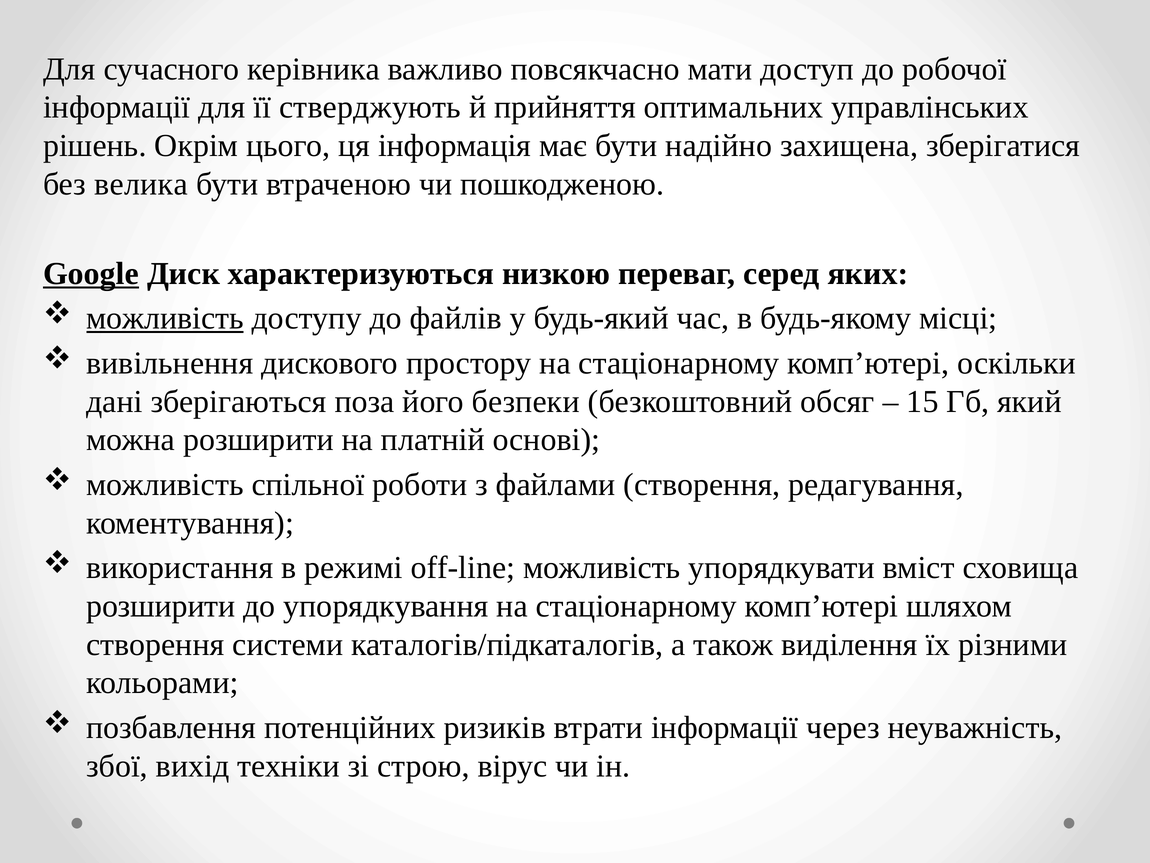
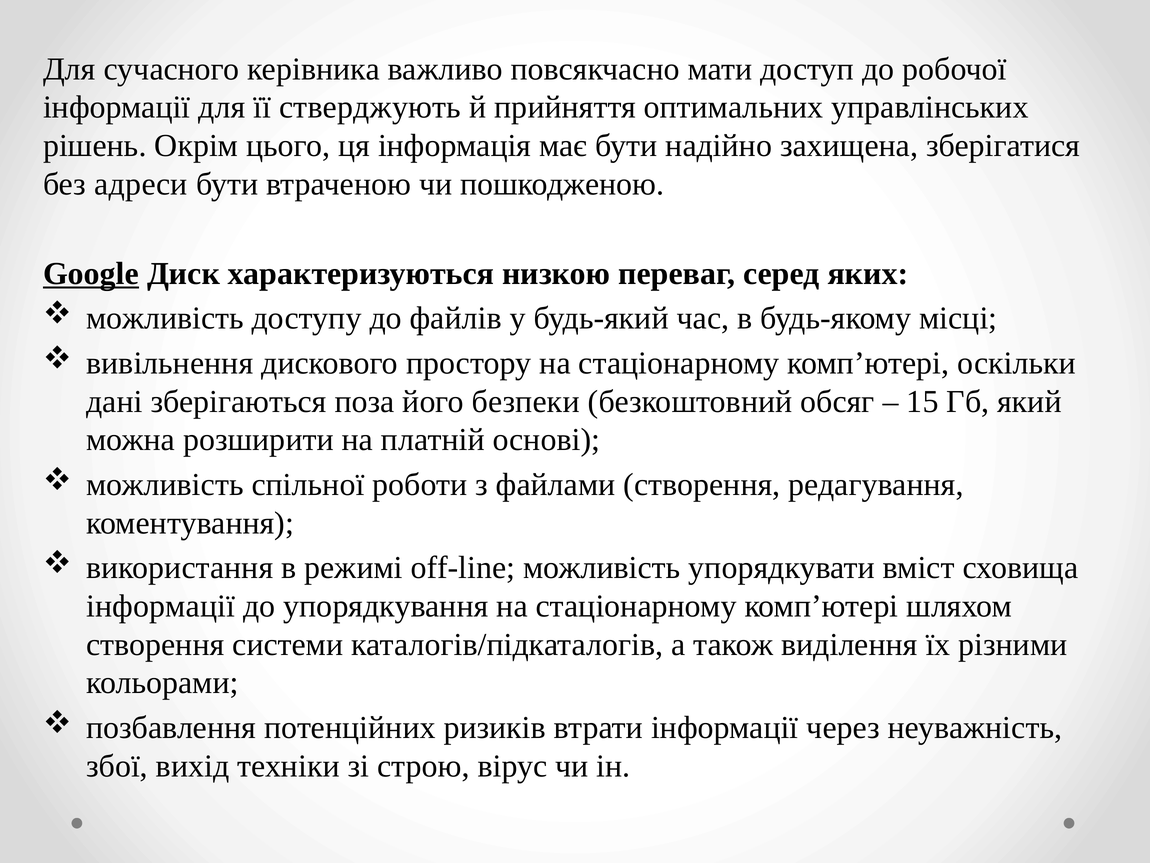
велика: велика -> адреси (141, 184)
можливість underline: present -> none (165, 318)
розширити: розширити -> інформації (161, 606)
